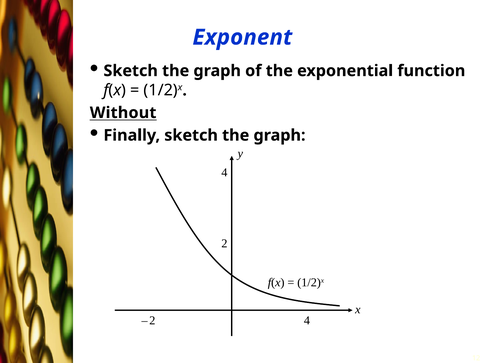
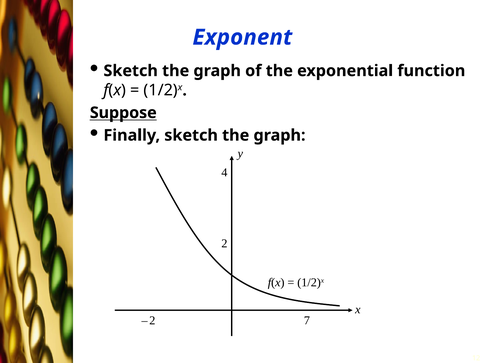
Without: Without -> Suppose (123, 113)
2 4: 4 -> 7 (307, 321)
